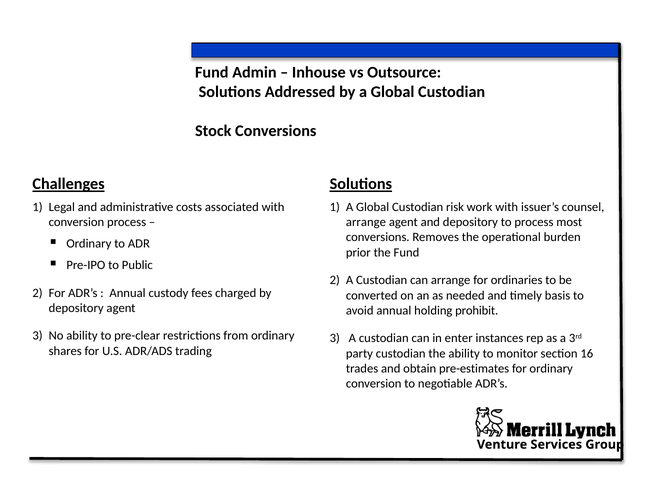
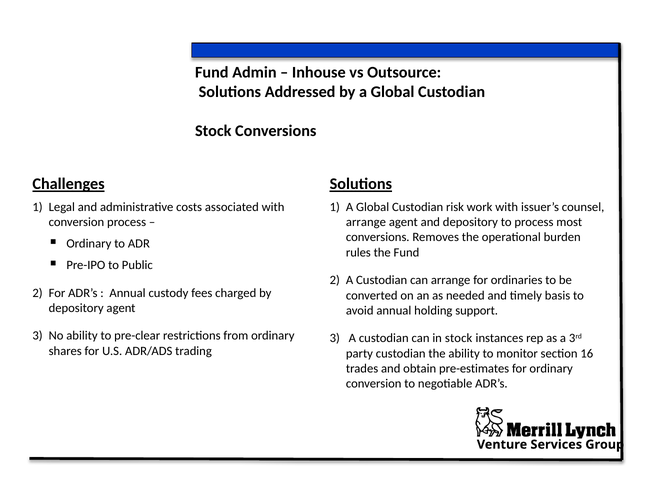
prior: prior -> rules (358, 252)
prohibit: prohibit -> support (477, 310)
in enter: enter -> stock (459, 338)
